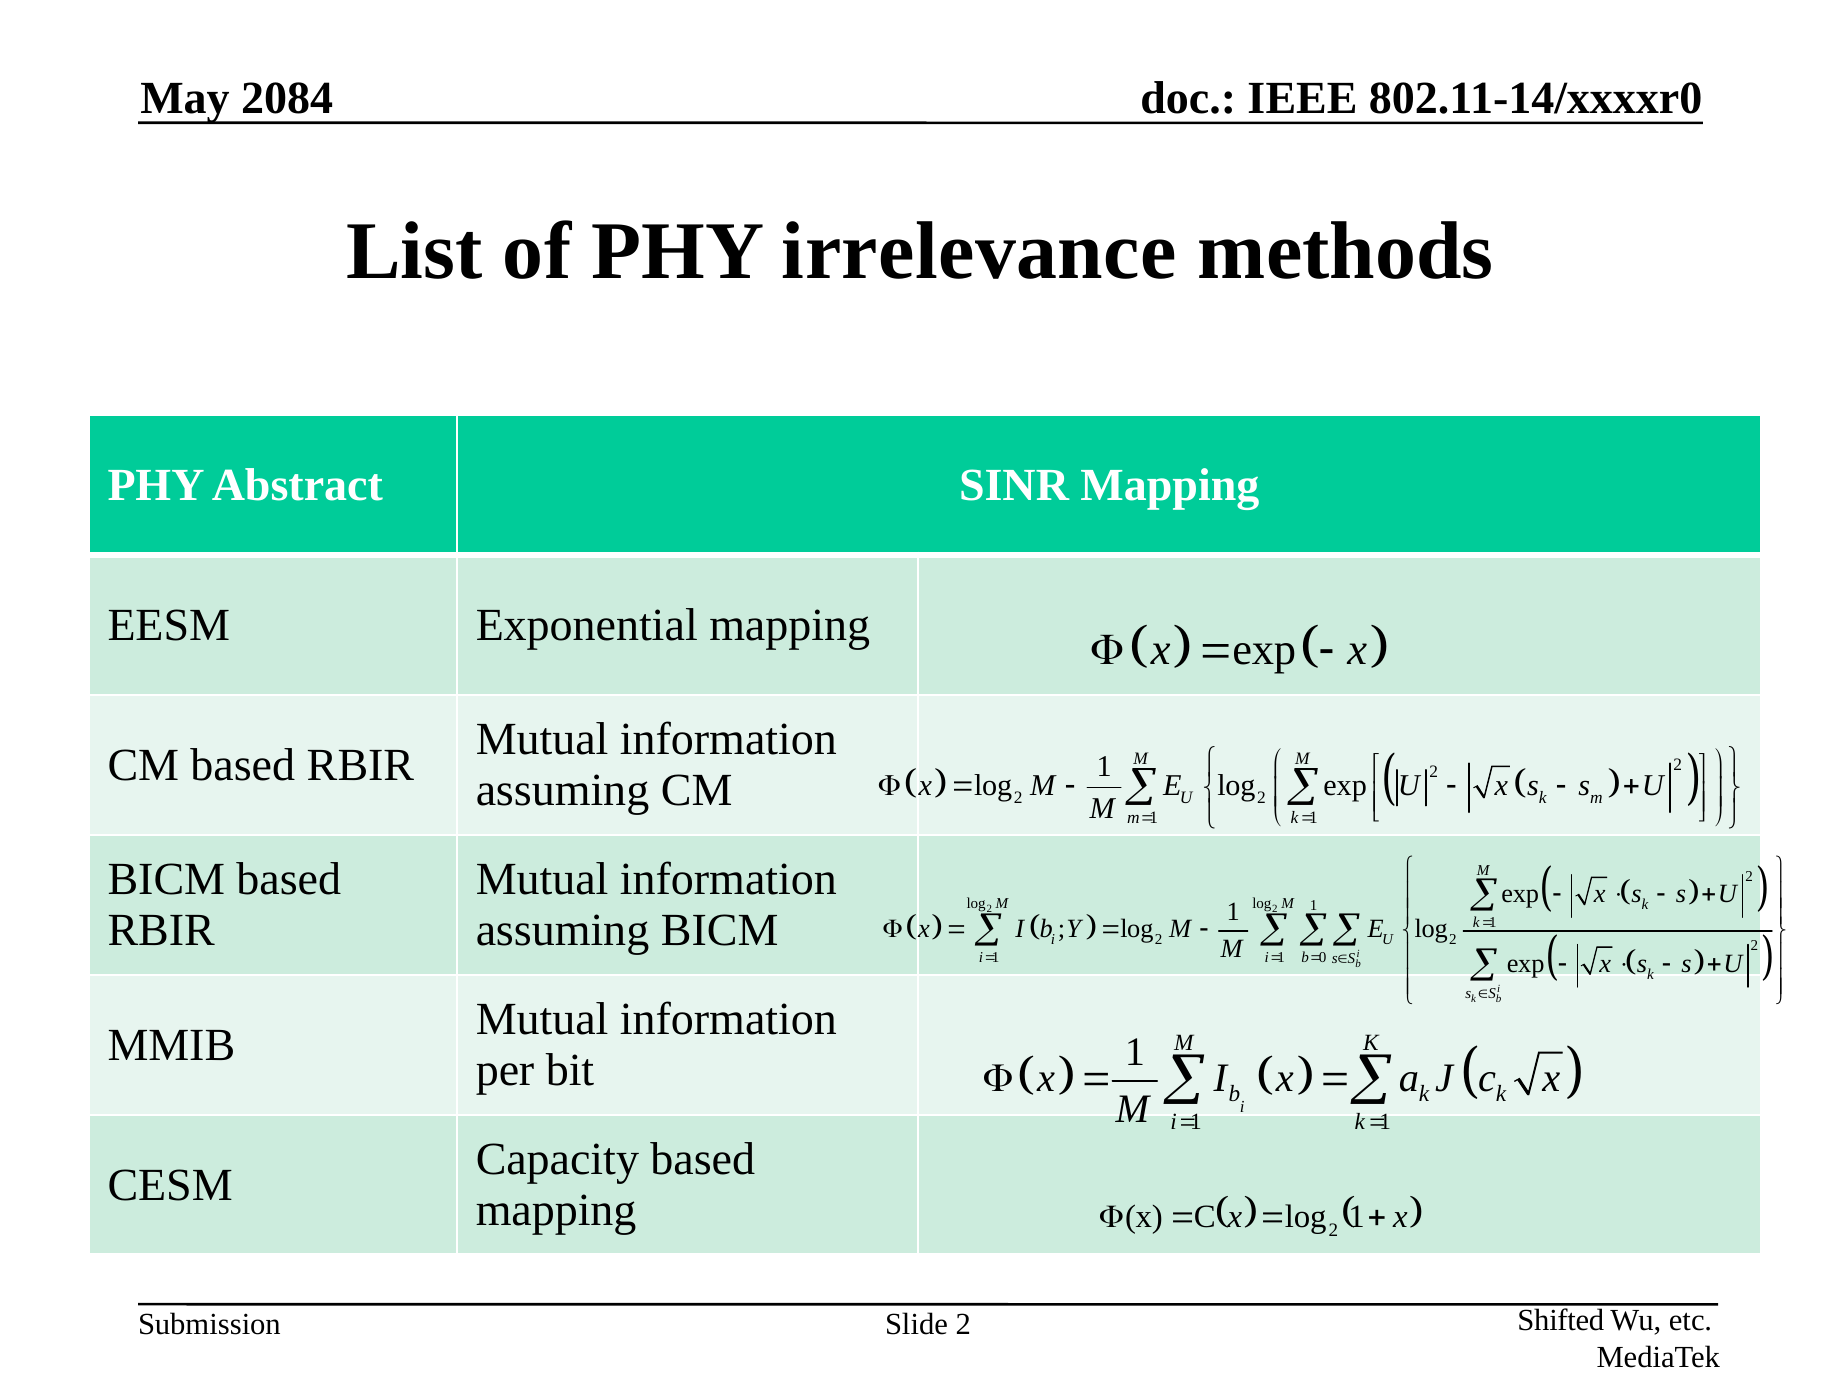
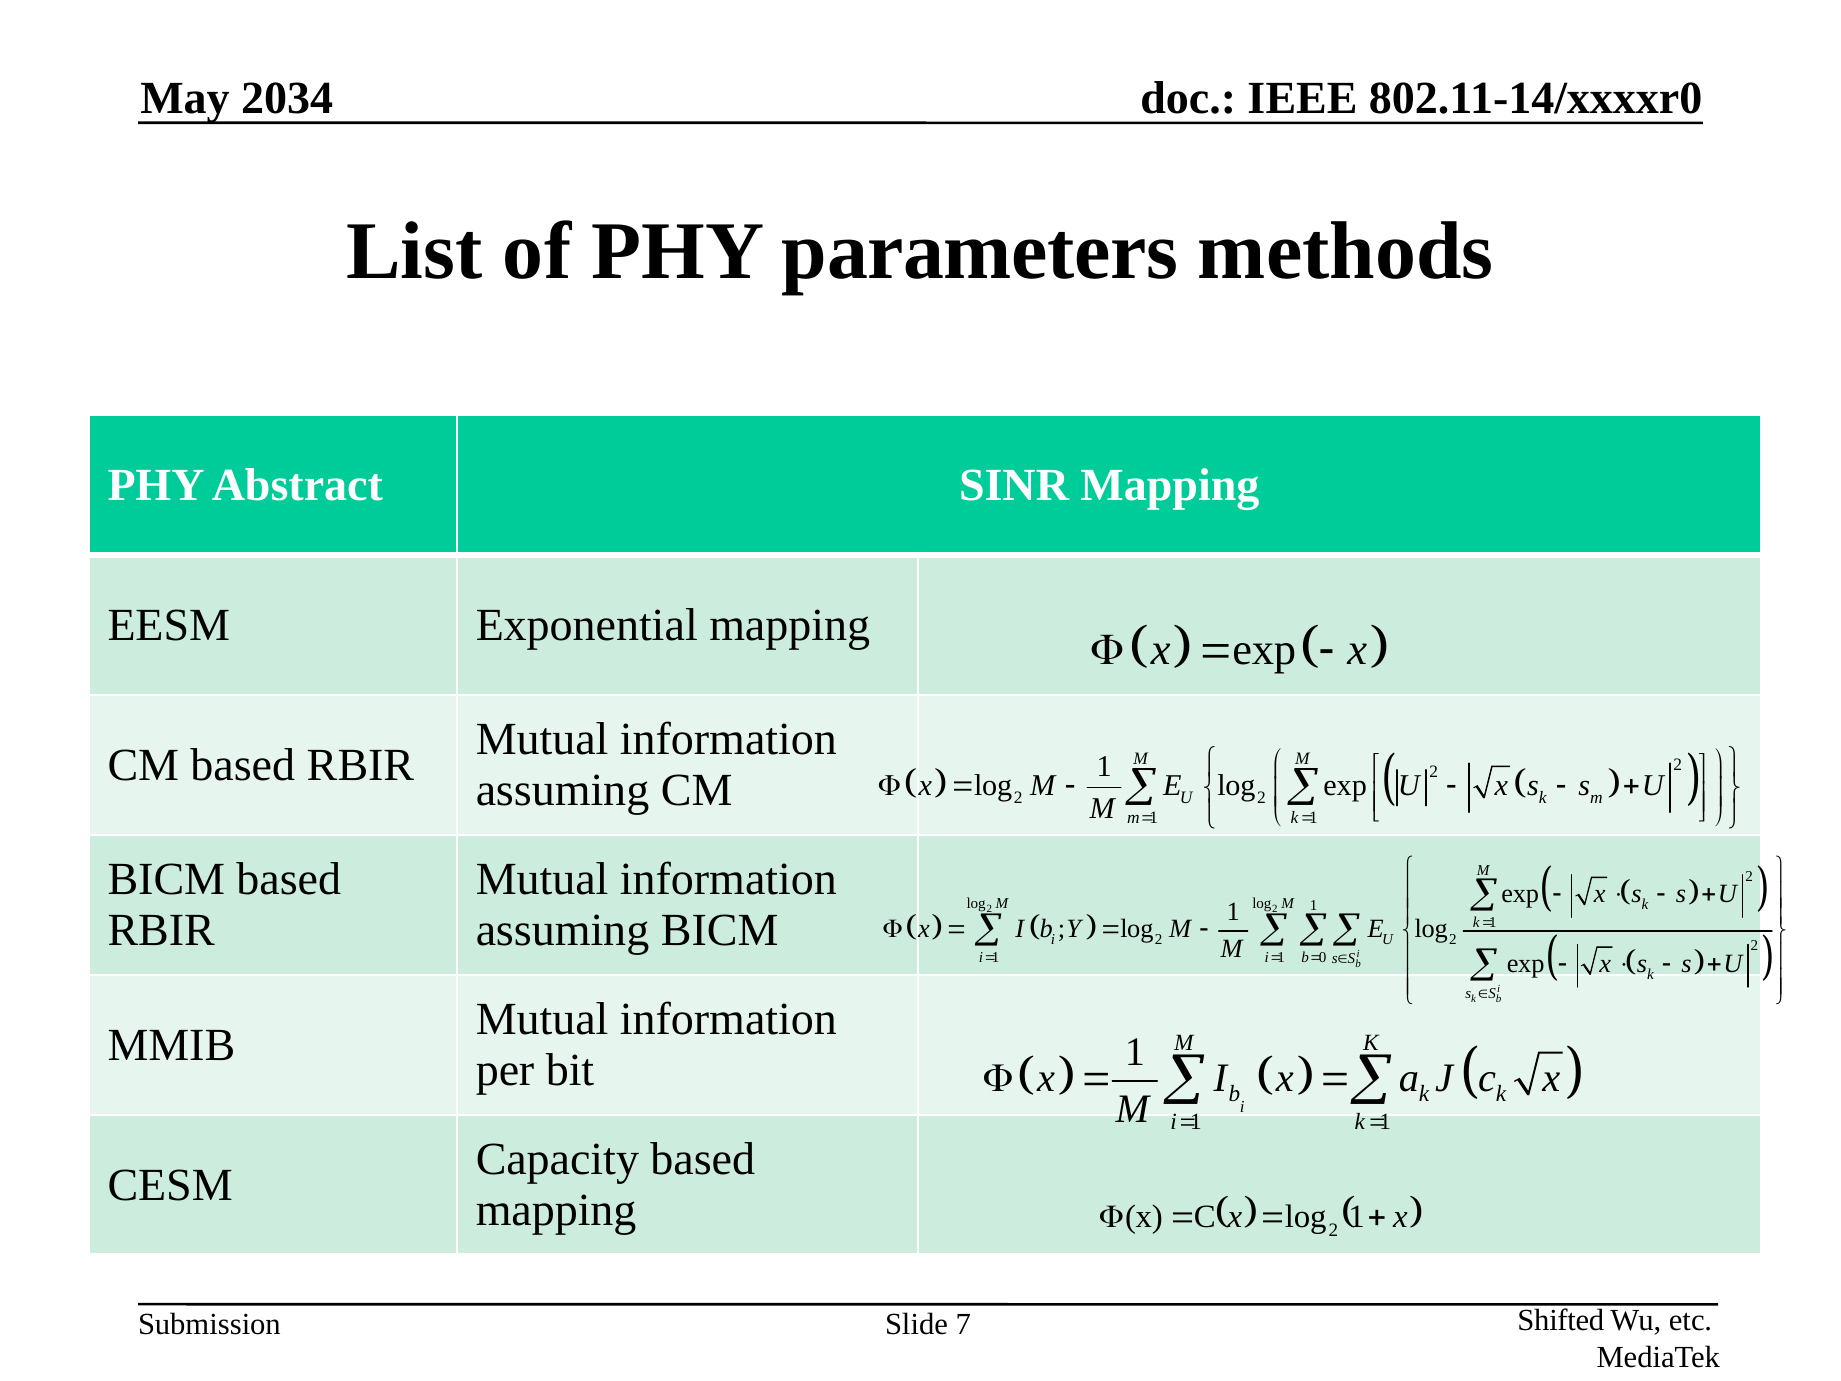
2084: 2084 -> 2034 (287, 98)
irrelevance: irrelevance -> parameters (980, 251)
Slide 2: 2 -> 7 (963, 1324)
